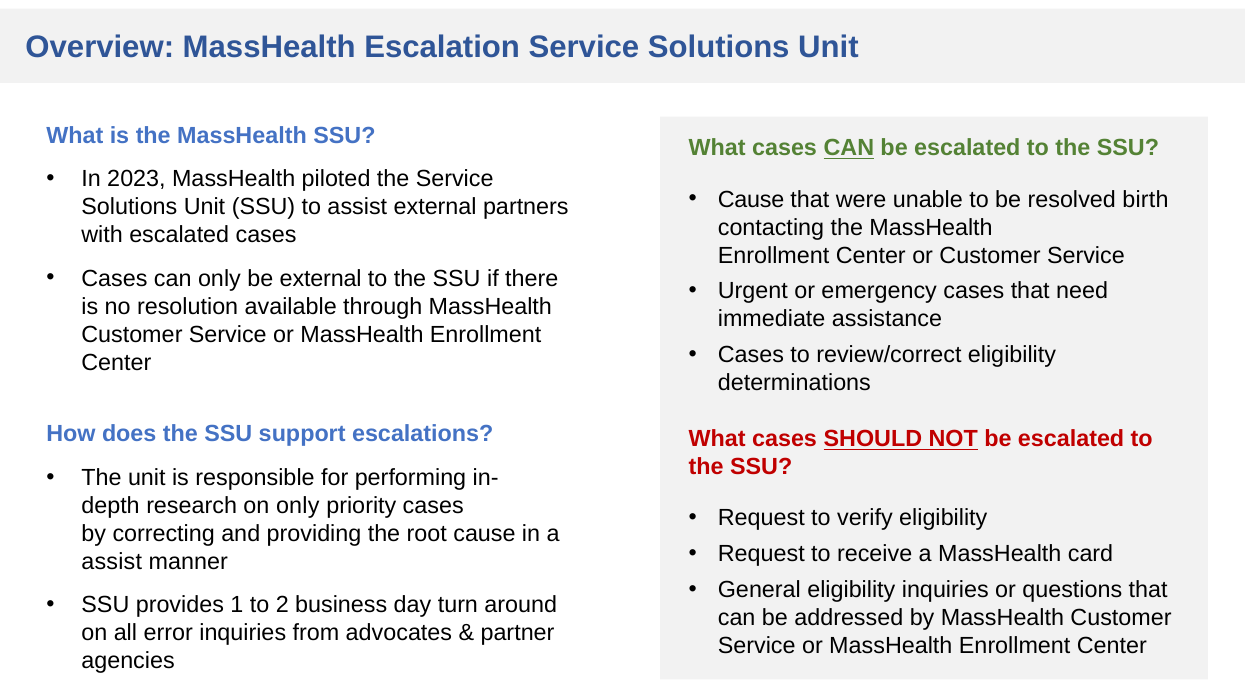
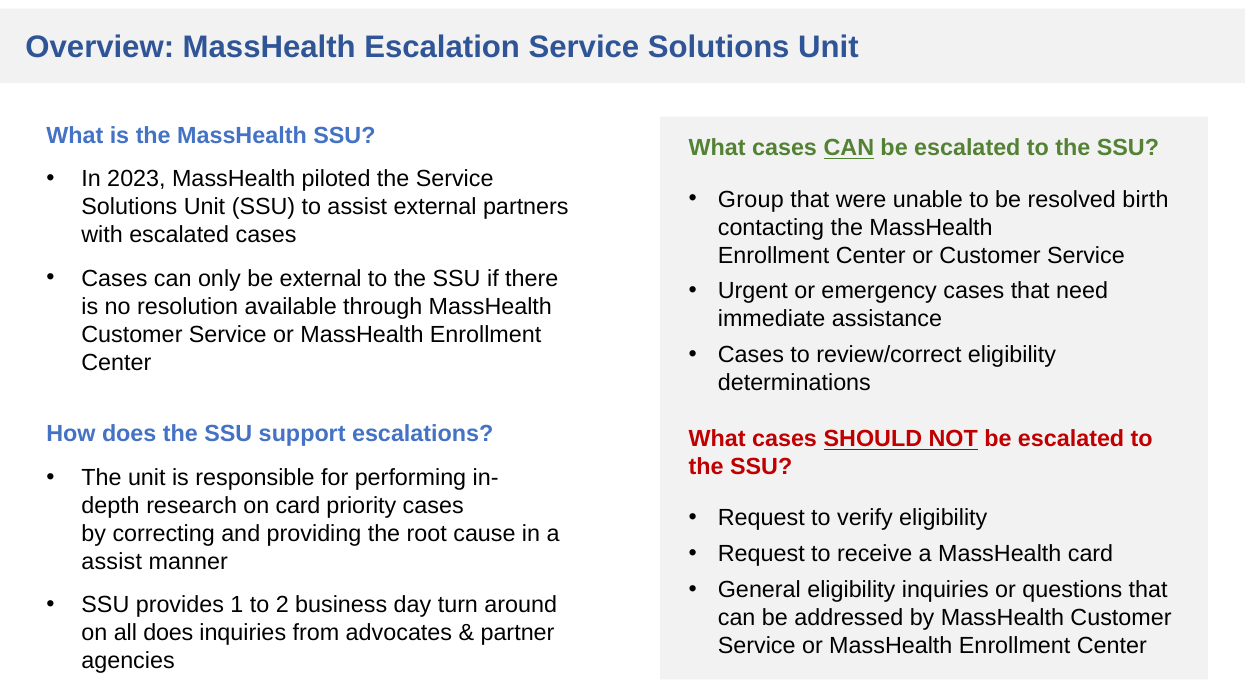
Cause: Cause -> Group (751, 199)
on only: only -> card (298, 506)
all error: error -> does (168, 633)
